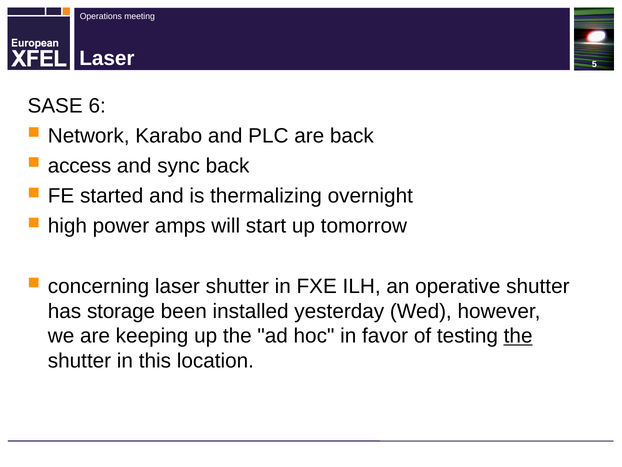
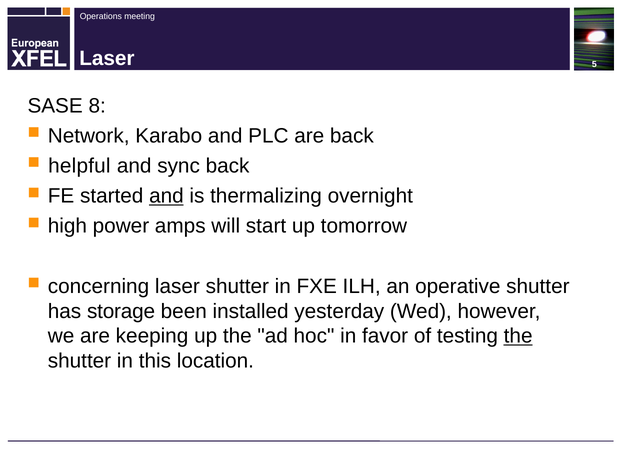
6: 6 -> 8 (97, 106)
access: access -> helpful (79, 166)
and underline: none -> present (166, 196)
